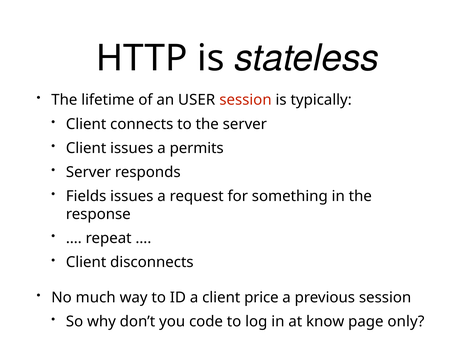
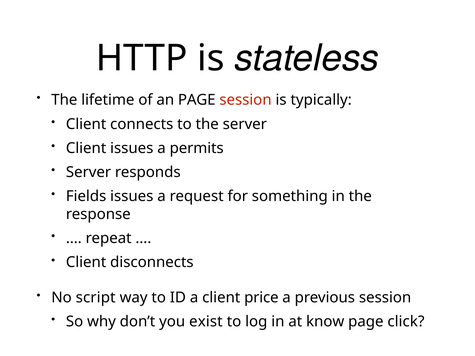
an USER: USER -> PAGE (197, 100)
much: much -> script (96, 298)
code: code -> exist (206, 322)
only: only -> click (406, 322)
